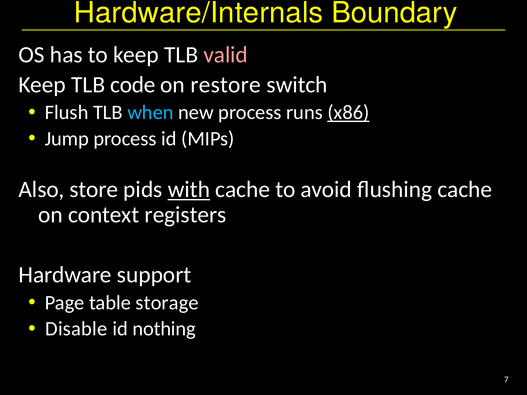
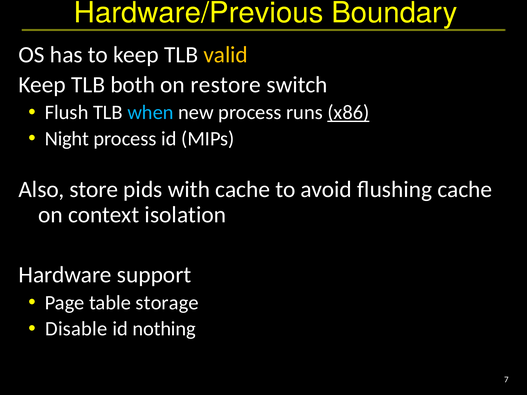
Hardware/Internals: Hardware/Internals -> Hardware/Previous (199, 13)
valid colour: pink -> yellow (226, 55)
code: code -> both (133, 85)
Jump: Jump -> Night (67, 139)
with underline: present -> none (189, 190)
registers: registers -> isolation (185, 215)
